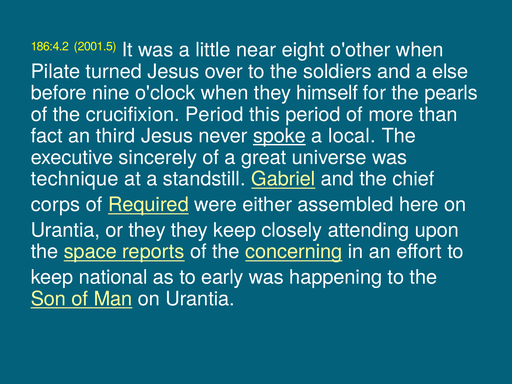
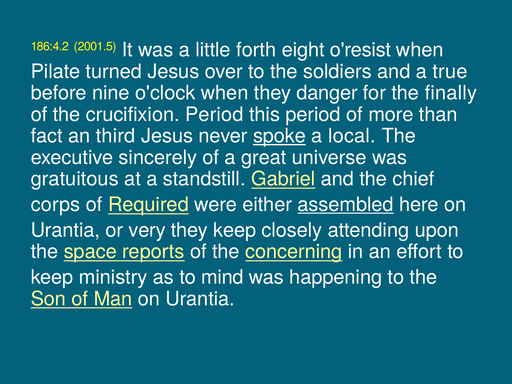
near: near -> forth (256, 50)
o'other: o'other -> o'resist (360, 50)
else: else -> true (450, 72)
himself: himself -> danger (327, 93)
pearls: pearls -> finally (451, 93)
technique: technique -> gratuitous (75, 179)
assembled underline: none -> present (346, 205)
or they: they -> very (147, 230)
national: national -> ministry (113, 277)
early: early -> mind (222, 277)
